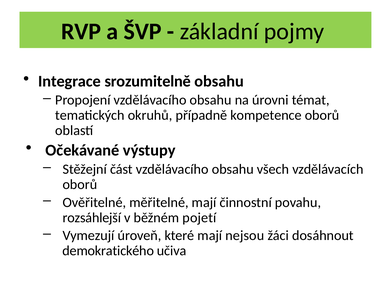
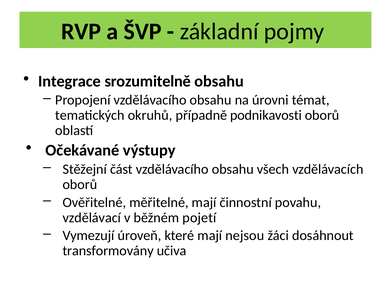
kompetence: kompetence -> podnikavosti (266, 115)
rozsáhlejší: rozsáhlejší -> vzdělávací (92, 218)
demokratického: demokratického -> transformovány (108, 251)
